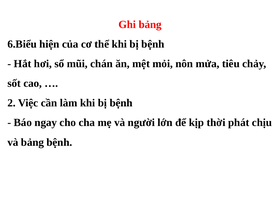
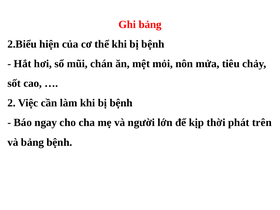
6.Biểu: 6.Biểu -> 2.Biểu (22, 44)
chịu: chịu -> trên (262, 123)
